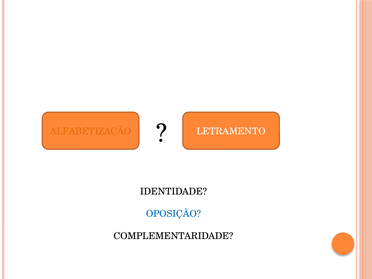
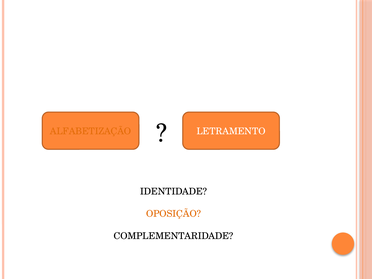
OPOSIÇÃO colour: blue -> orange (174, 214)
